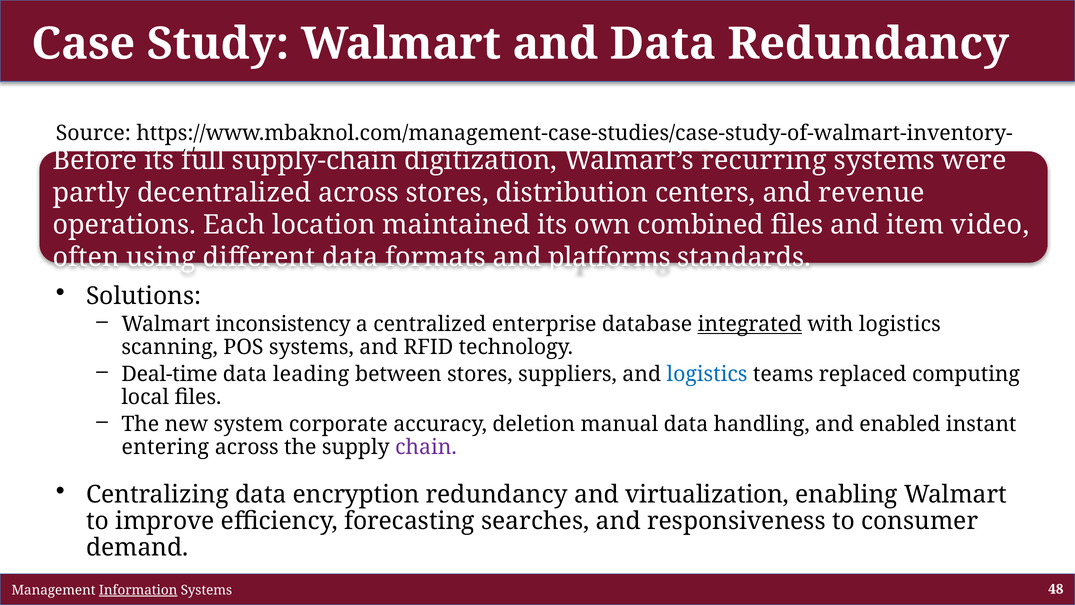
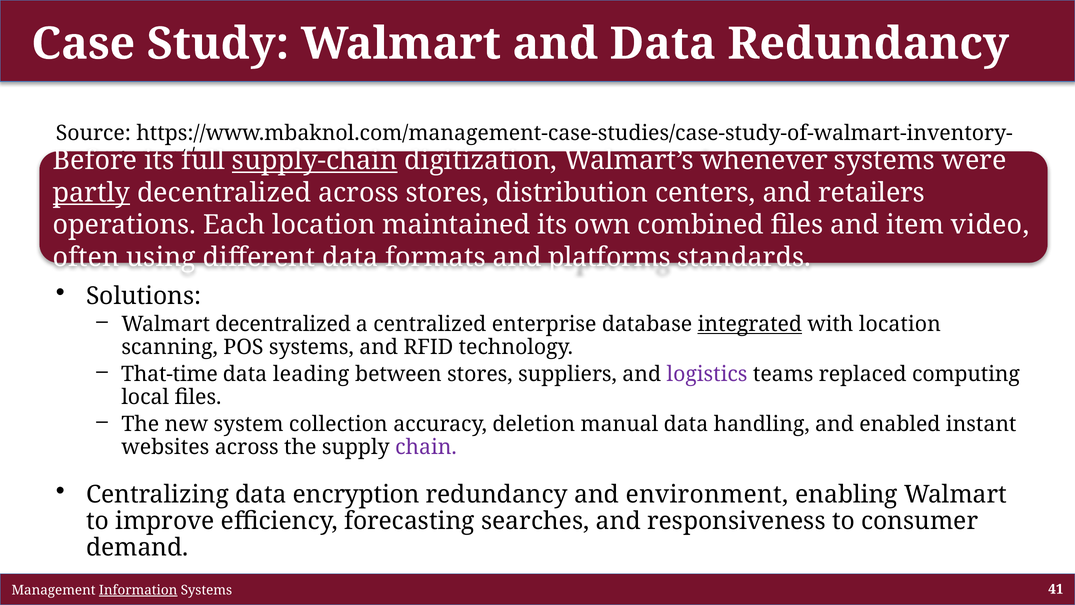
supply-chain underline: none -> present (315, 161)
recurring: recurring -> whenever (764, 161)
partly underline: none -> present (91, 193)
revenue: revenue -> retailers (872, 193)
Walmart inconsistency: inconsistency -> decentralized (283, 324)
with logistics: logistics -> location (900, 324)
Deal-time: Deal-time -> That-time (169, 374)
logistics colour: blue -> purple (707, 374)
corporate: corporate -> collection (338, 424)
entering: entering -> websites (165, 447)
virtualization: virtualization -> environment (707, 494)
48: 48 -> 41 (1056, 589)
